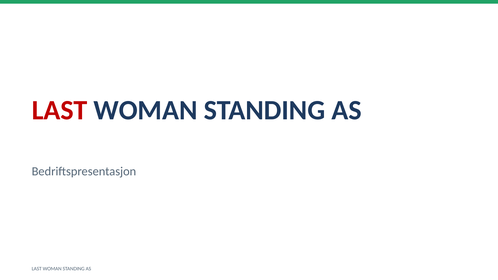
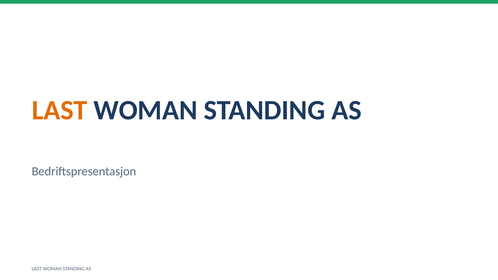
LAST colour: red -> orange (60, 110)
